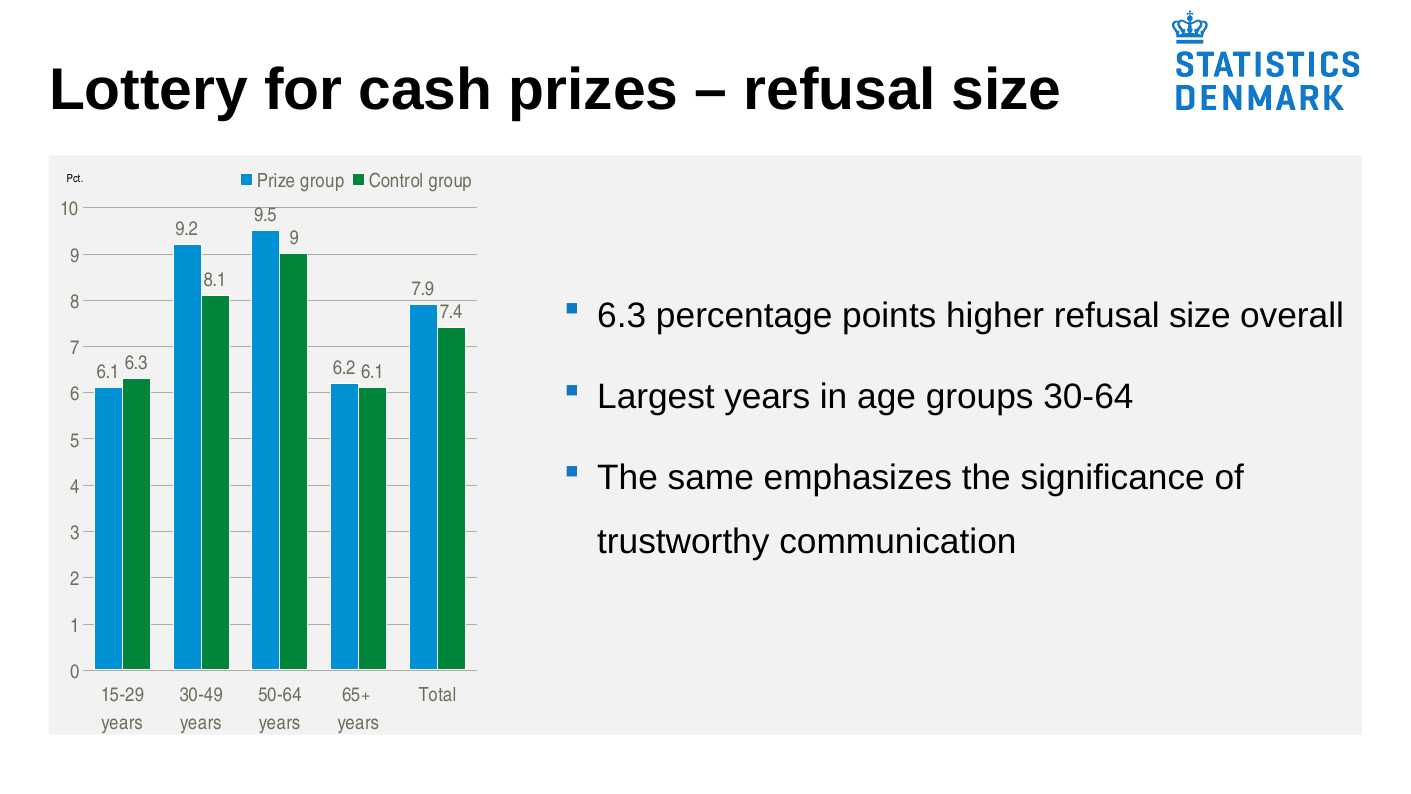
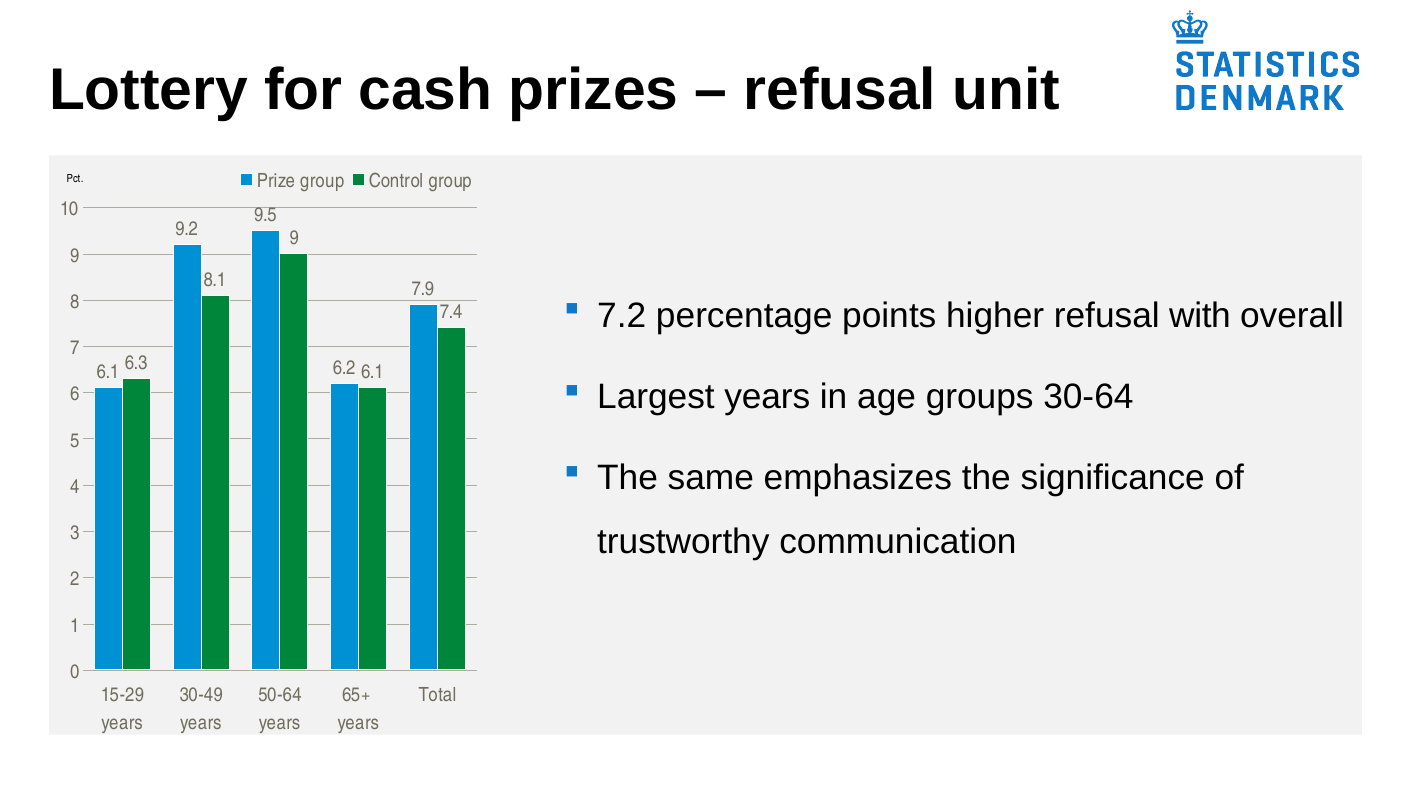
size: size -> unit (1006, 90)
6.3: 6.3 -> 7.2 (622, 316)
higher refusal size: size -> with (1200, 316)
